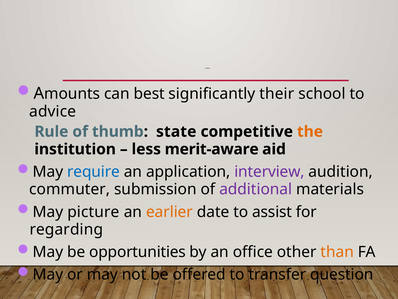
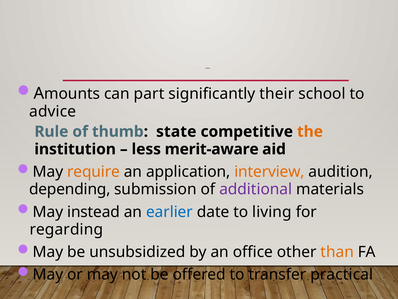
best: best -> part (149, 94)
require colour: blue -> orange (94, 171)
interview colour: purple -> orange (269, 171)
commuter: commuter -> depending (70, 189)
picture: picture -> instead (94, 212)
earlier colour: orange -> blue (169, 212)
assist: assist -> living (272, 212)
opportunities: opportunities -> unsubsidized (137, 252)
question: question -> practical (342, 274)
